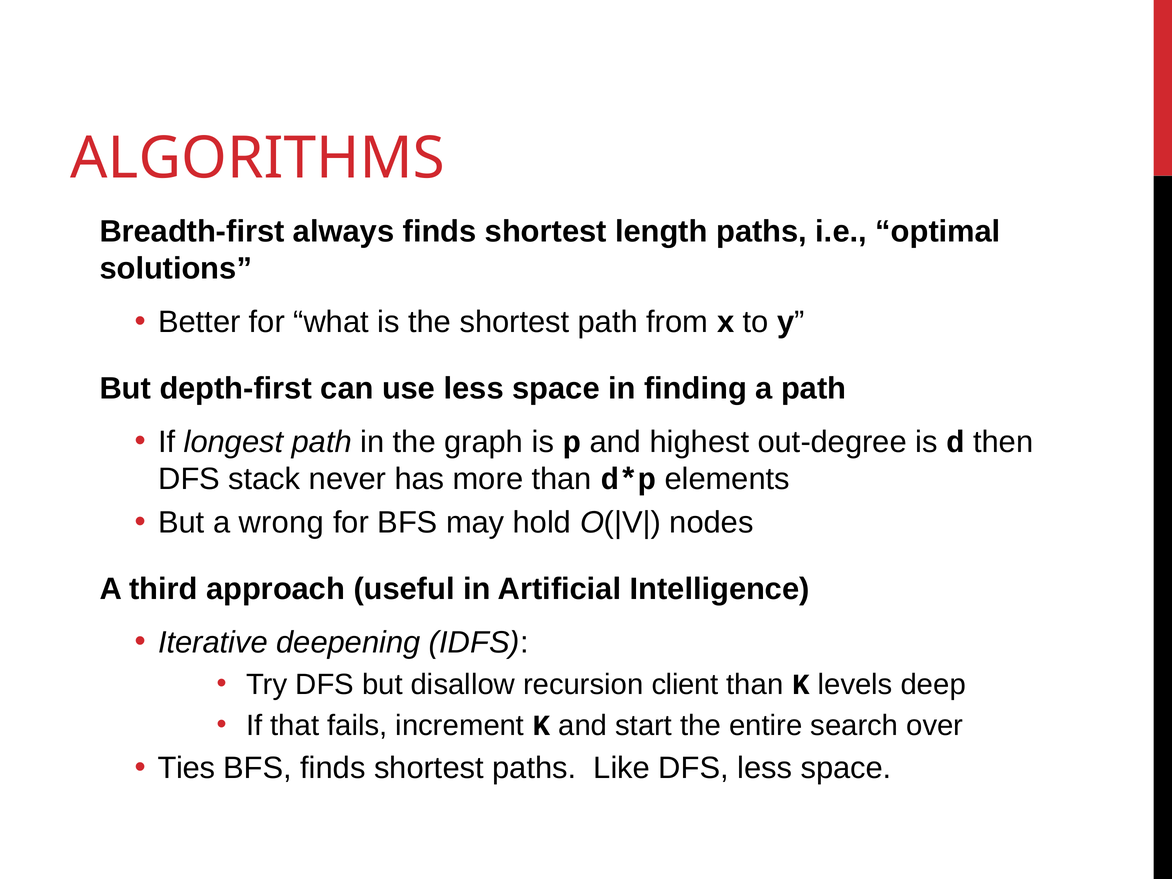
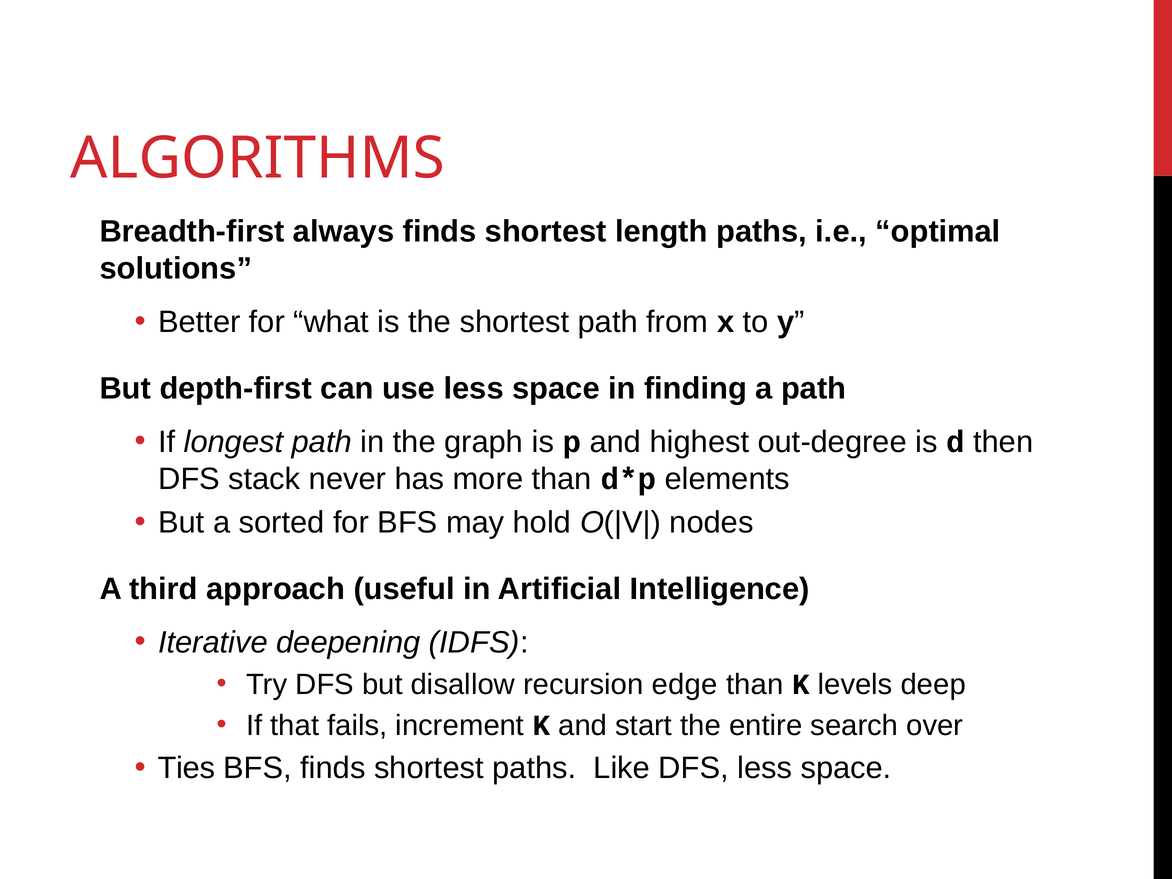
wrong: wrong -> sorted (282, 523)
client: client -> edge (685, 684)
